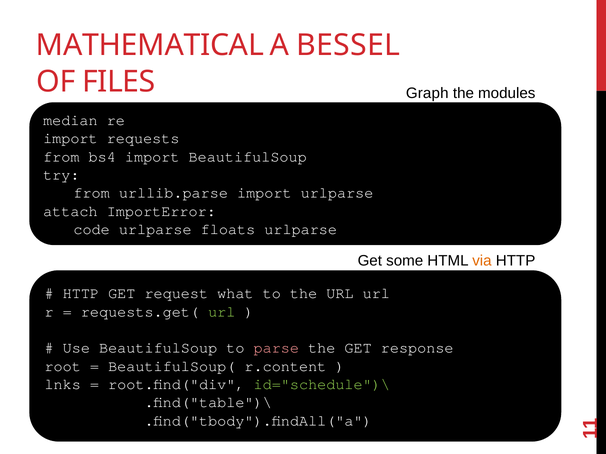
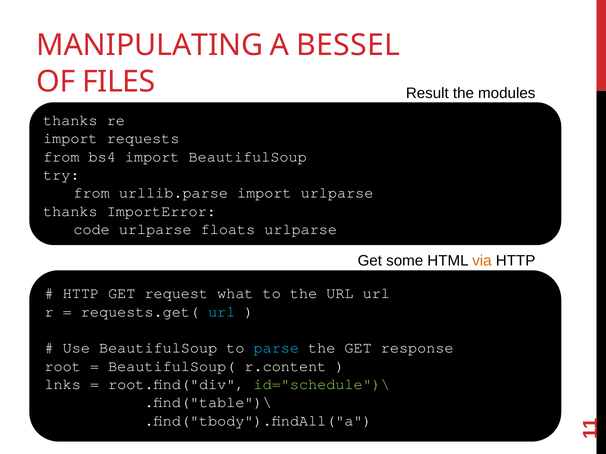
MATHEMATICAL: MATHEMATICAL -> MANIPULATING (150, 46)
Graph: Graph -> Result (427, 94)
median: median -> thanks (70, 120)
attach: attach -> thanks (70, 211)
url colour: light green -> light blue (222, 312)
parse colour: pink -> light blue (276, 348)
